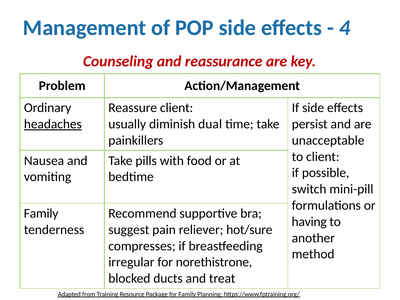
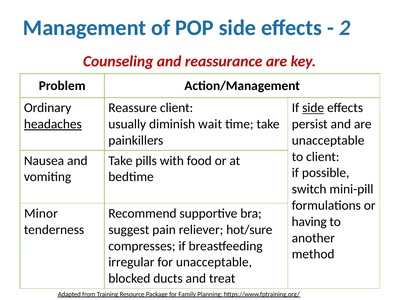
4: 4 -> 2 (345, 28)
side underline: none -> present (313, 108)
dual: dual -> wait (210, 124)
Family: Family -> Minor (41, 213)
for norethistrone: norethistrone -> unacceptable (214, 262)
